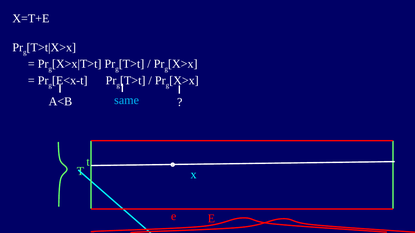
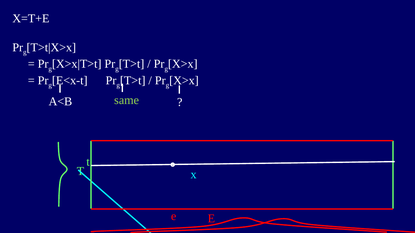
same colour: light blue -> light green (127, 100)
